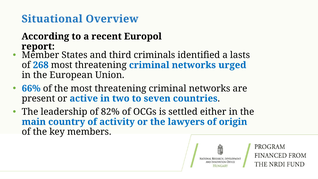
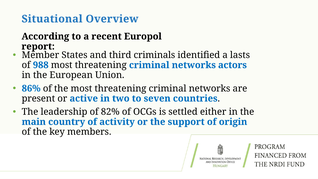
268: 268 -> 988 (41, 65)
urged: urged -> actors (232, 65)
66%: 66% -> 86% (31, 88)
lawyers: lawyers -> support (186, 122)
